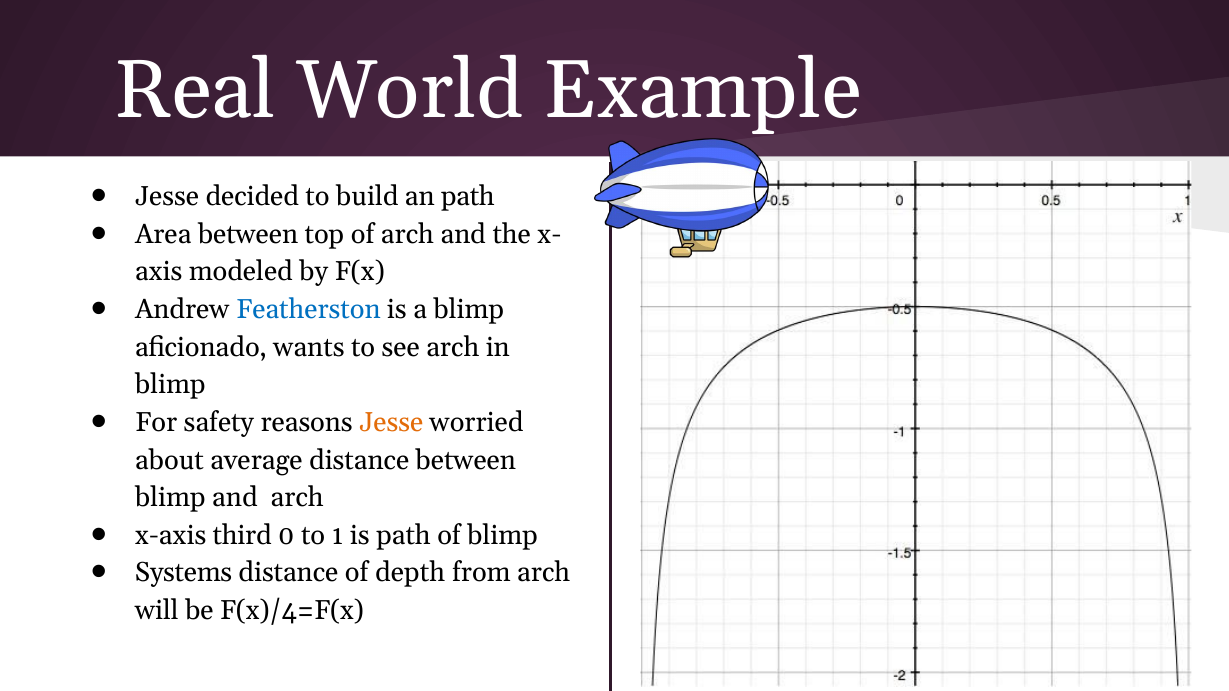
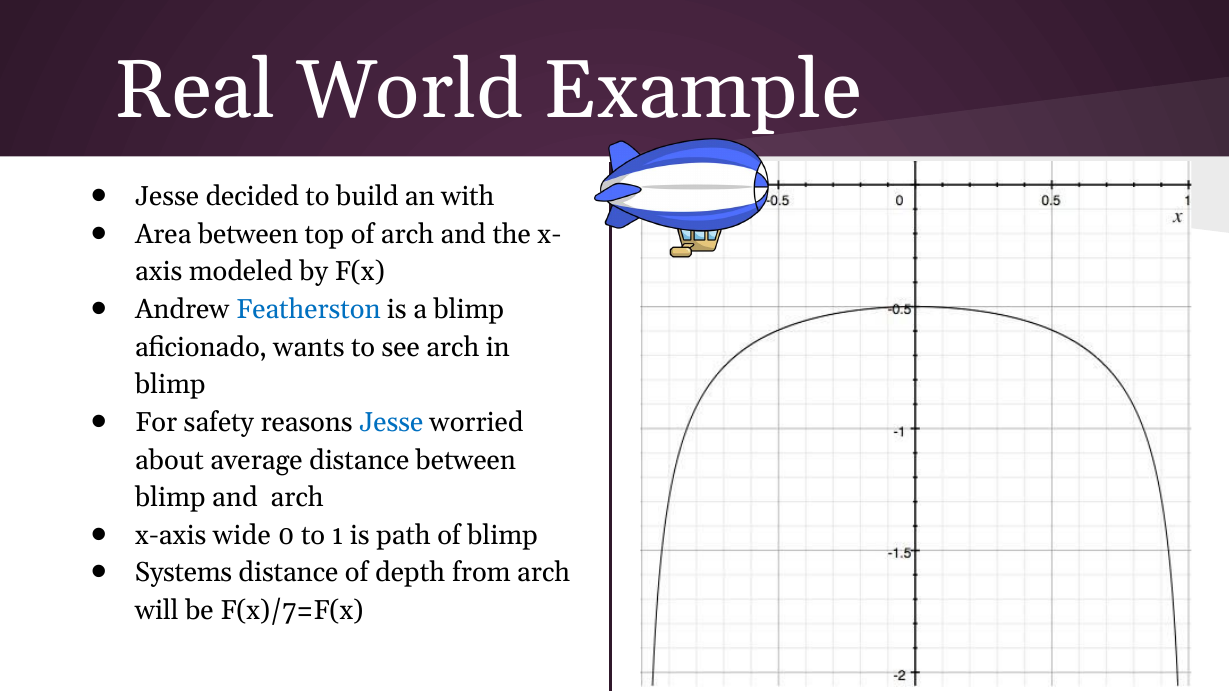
an path: path -> with (468, 197)
Jesse colour: orange -> blue (391, 423)
third: third -> wide (242, 536)
F(x)/4=F(x: F(x)/4=F(x -> F(x)/7=F(x (292, 611)
